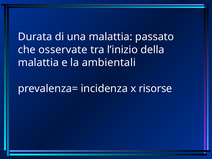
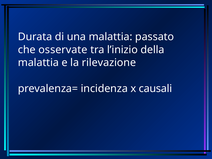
ambientali: ambientali -> rilevazione (109, 63)
risorse: risorse -> causali (155, 89)
